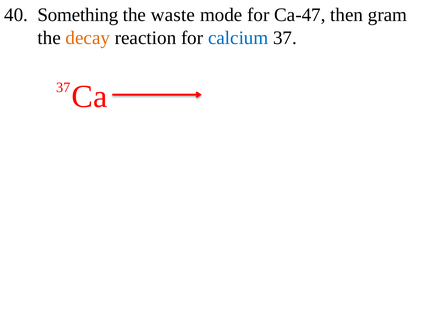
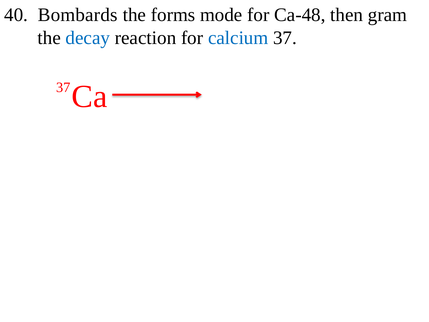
Something: Something -> Bombards (78, 15)
waste: waste -> forms (173, 15)
Ca-47: Ca-47 -> Ca-48 (300, 15)
decay colour: orange -> blue (88, 38)
